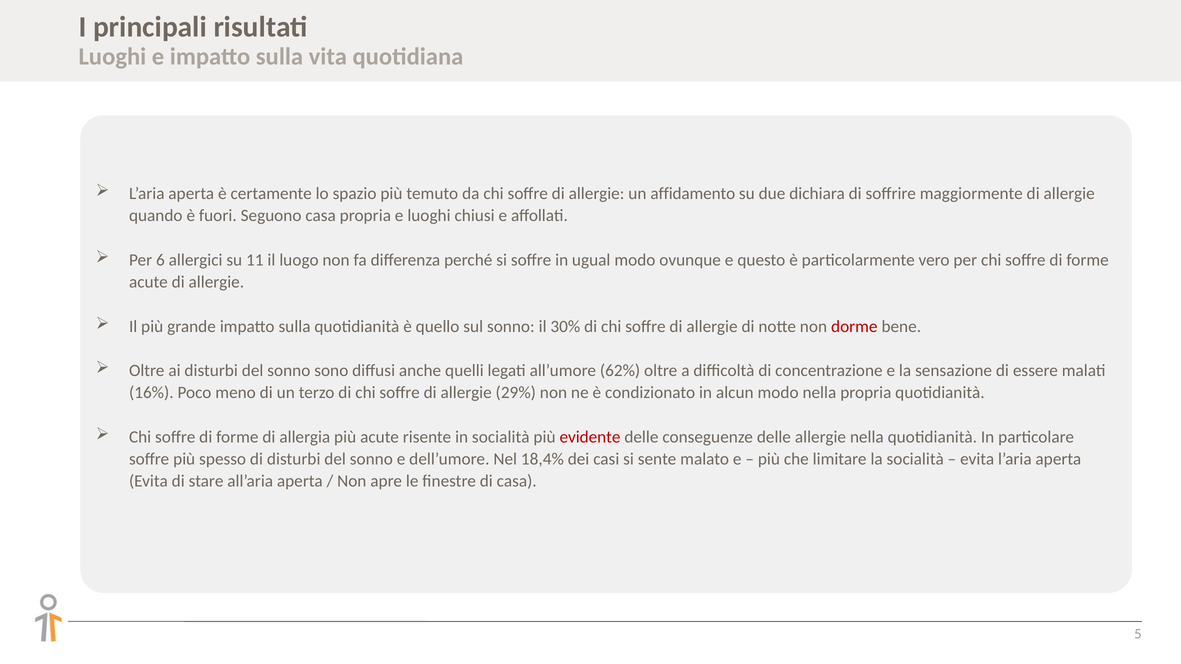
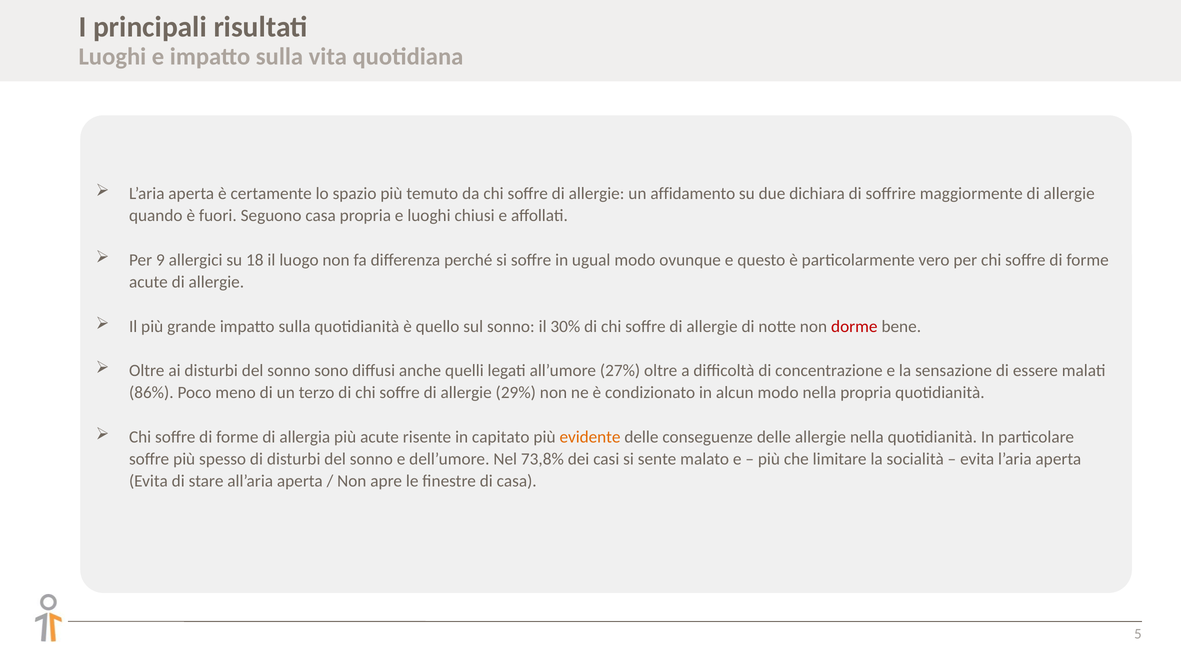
6: 6 -> 9 (160, 260)
11: 11 -> 18 (255, 260)
62%: 62% -> 27% (620, 371)
16%: 16% -> 86% (151, 393)
in socialità: socialità -> capitato (501, 437)
evidente colour: red -> orange (590, 437)
18,4%: 18,4% -> 73,8% (542, 459)
